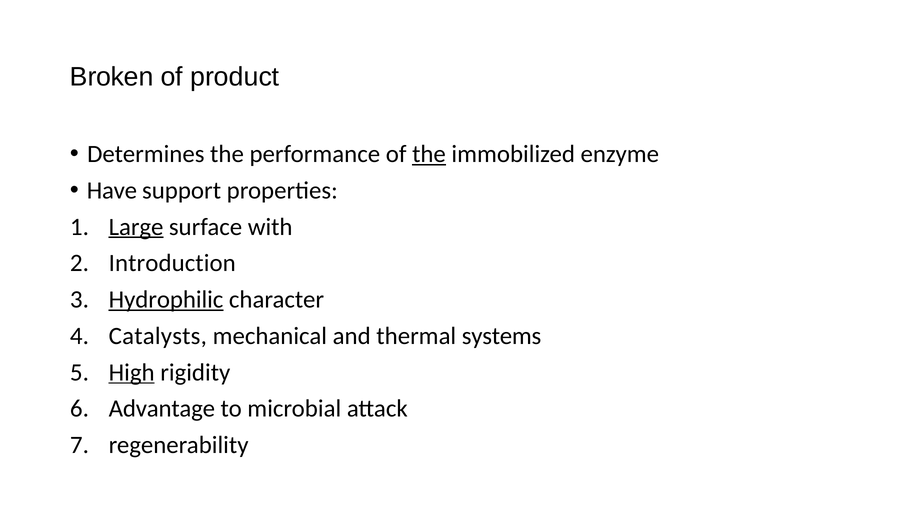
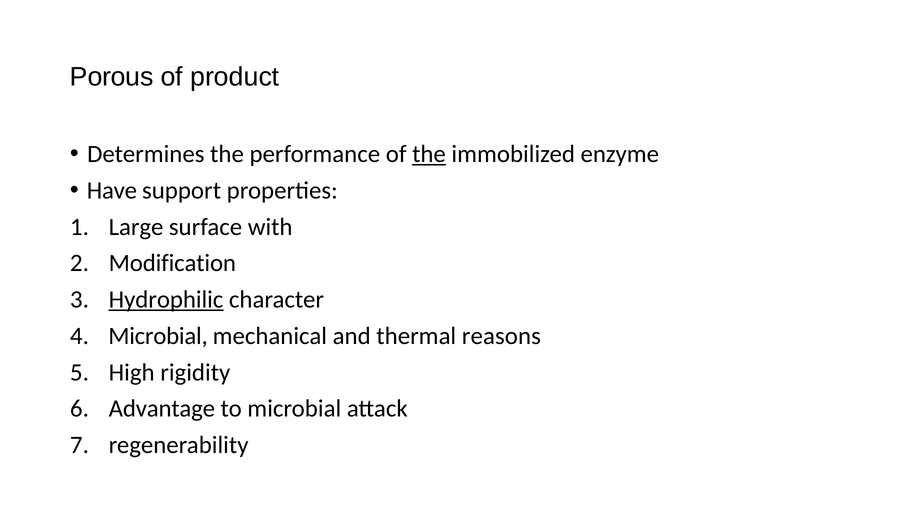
Broken: Broken -> Porous (112, 77)
Large underline: present -> none (136, 227)
Introduction: Introduction -> Modification (172, 263)
Catalysts: Catalysts -> Microbial (158, 336)
systems: systems -> reasons (501, 336)
High underline: present -> none (132, 373)
